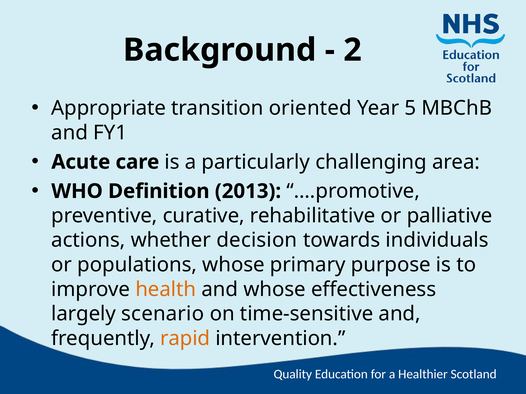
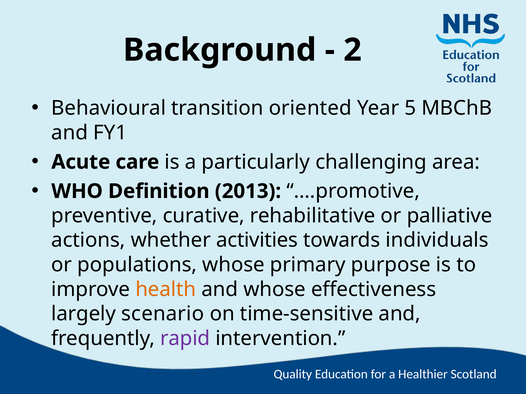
Appropriate: Appropriate -> Behavioural (109, 108)
decision: decision -> activities (257, 241)
rapid colour: orange -> purple (185, 339)
